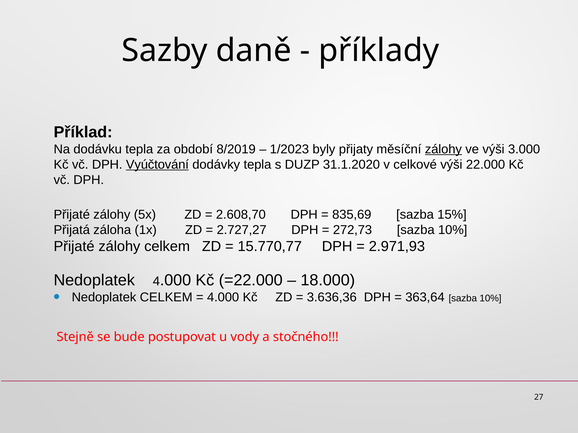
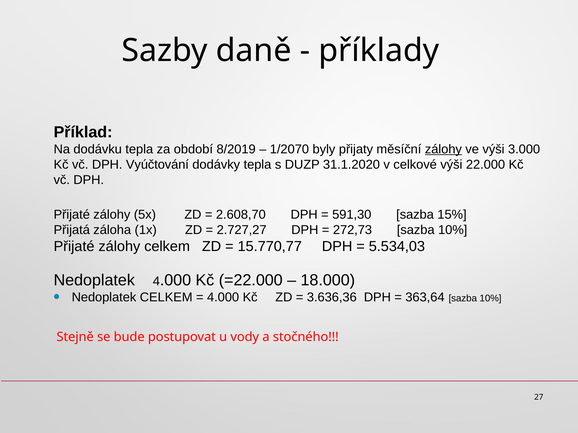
1/2023: 1/2023 -> 1/2070 (289, 149)
Vyúčtování underline: present -> none (157, 165)
835,69: 835,69 -> 591,30 (352, 215)
2.971,93: 2.971,93 -> 5.534,03 (397, 247)
